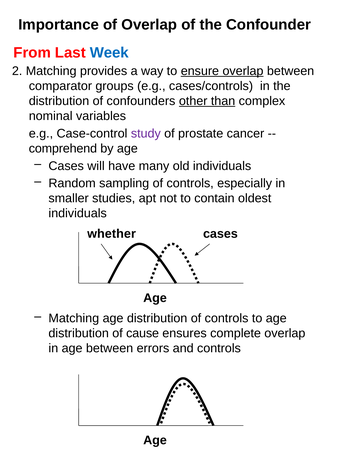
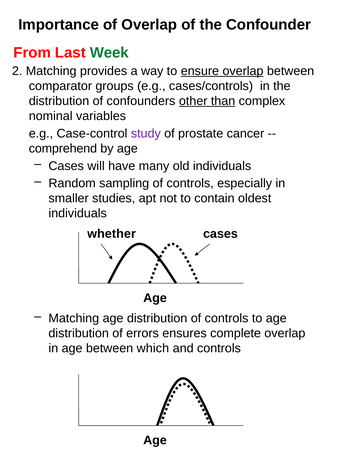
Week colour: blue -> green (109, 53)
cause: cause -> errors (143, 333)
errors: errors -> which (153, 348)
